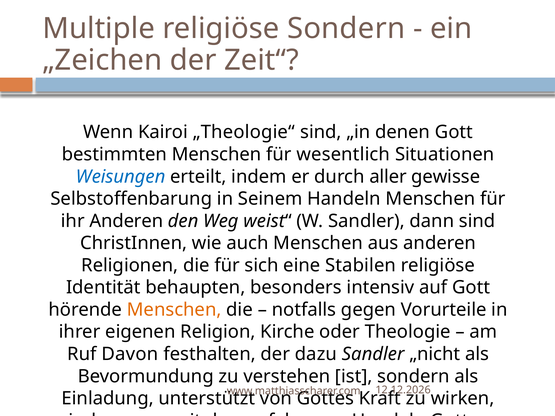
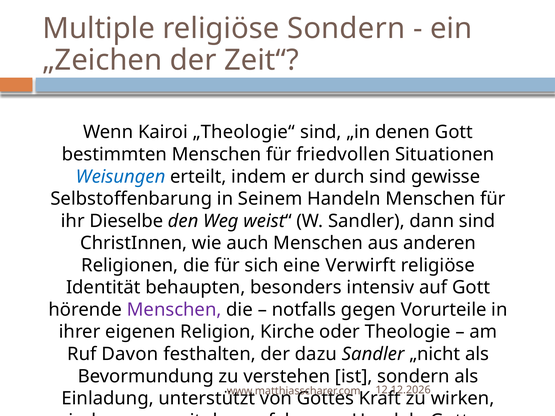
wesentlich: wesentlich -> friedvollen (343, 154)
durch aller: aller -> sind (388, 177)
ihr Anderen: Anderen -> Dieselbe (126, 221)
Stabilen: Stabilen -> Verwirft (361, 265)
Menschen colour: orange -> purple (174, 310)
